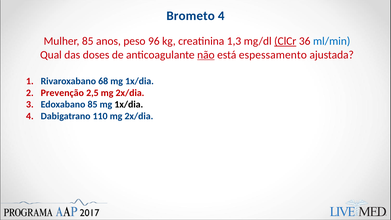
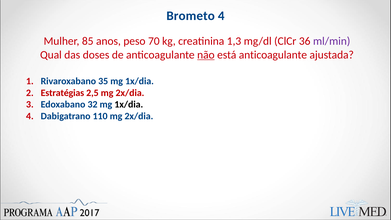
96: 96 -> 70 (154, 41)
ClCr underline: present -> none (285, 41)
ml/min colour: blue -> purple (332, 41)
está espessamento: espessamento -> anticoagulante (273, 55)
68: 68 -> 35 (103, 81)
Prevenção: Prevenção -> Estratégias (62, 93)
Edoxabano 85: 85 -> 32 (93, 104)
